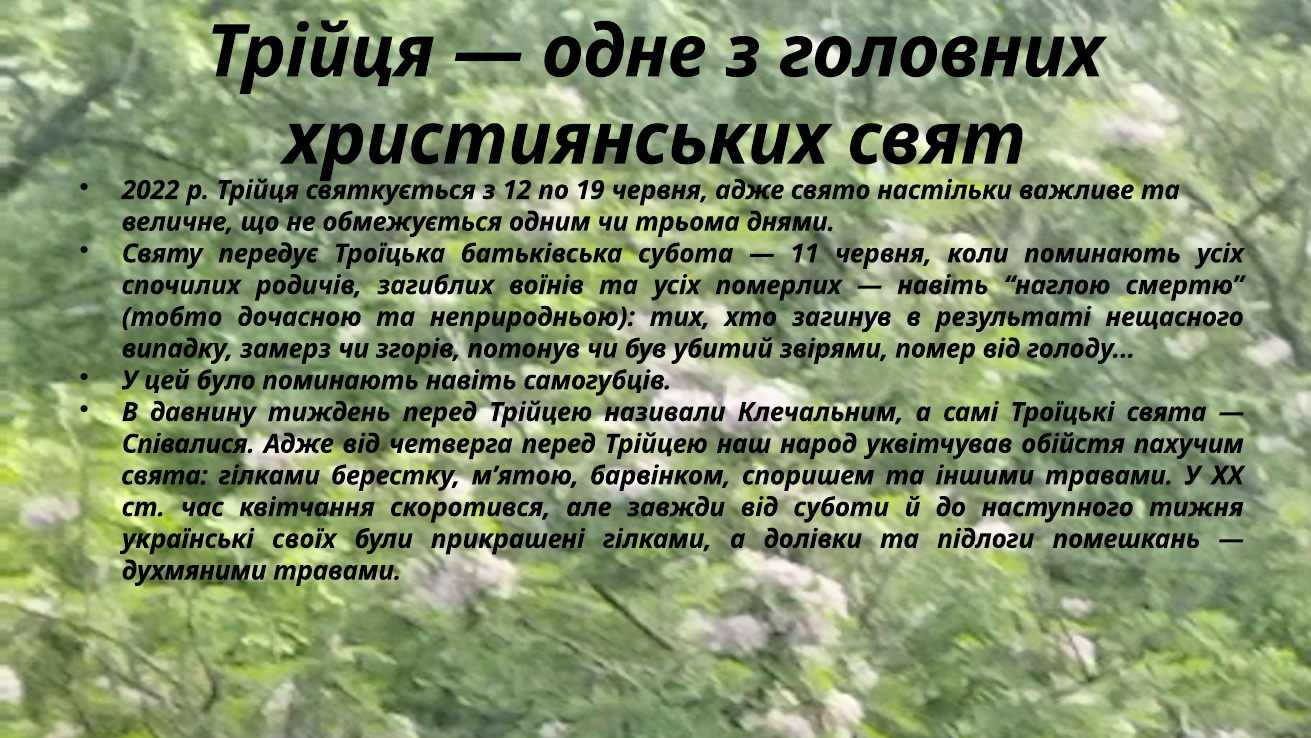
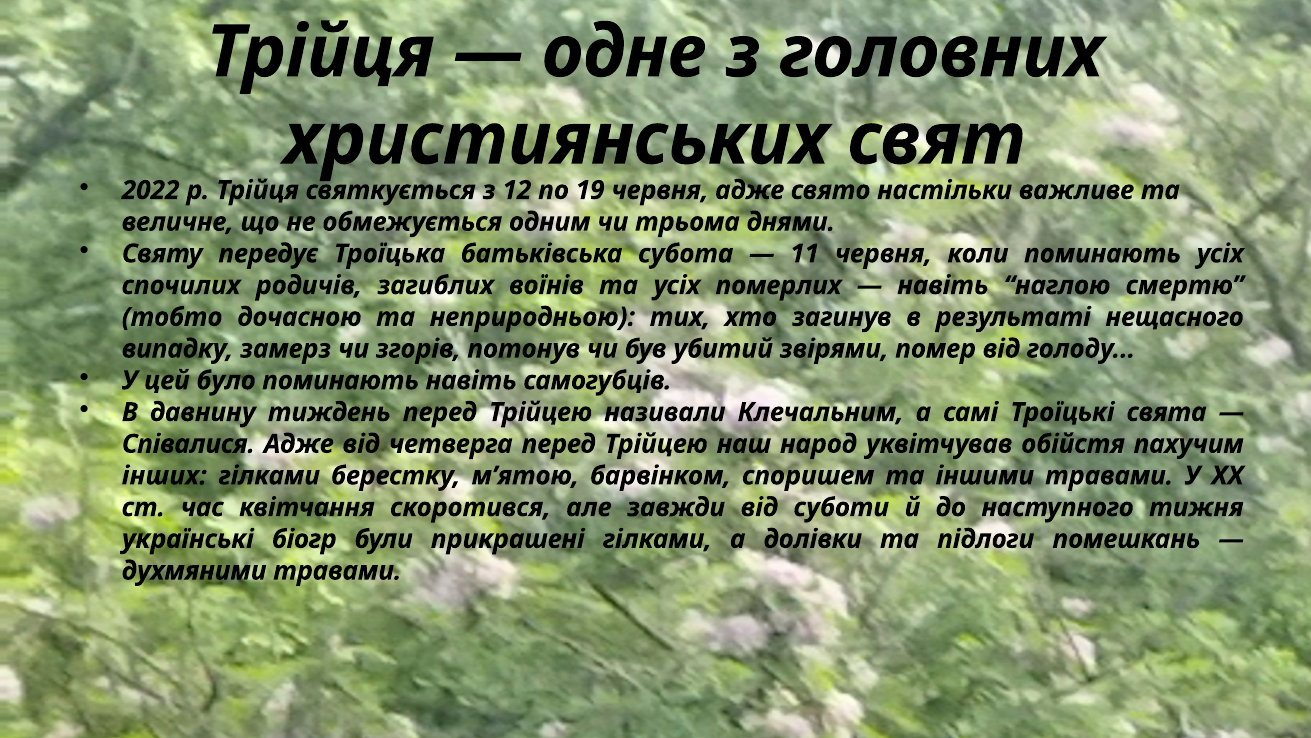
свята: свята -> інших (164, 475)
своїх: своїх -> біогр (304, 539)
